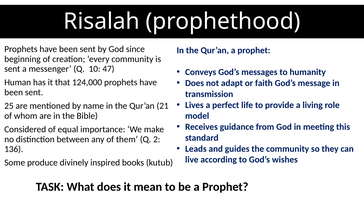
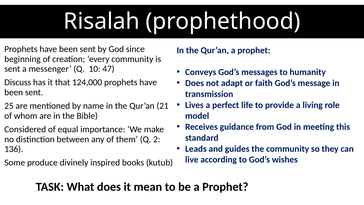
Human: Human -> Discuss (18, 82)
